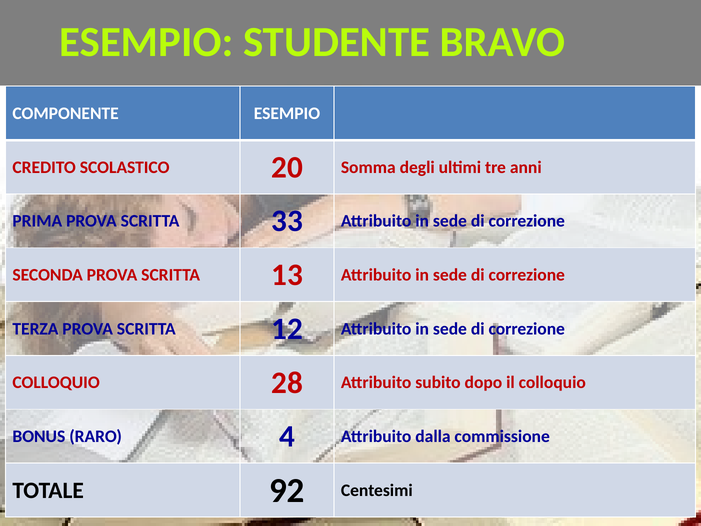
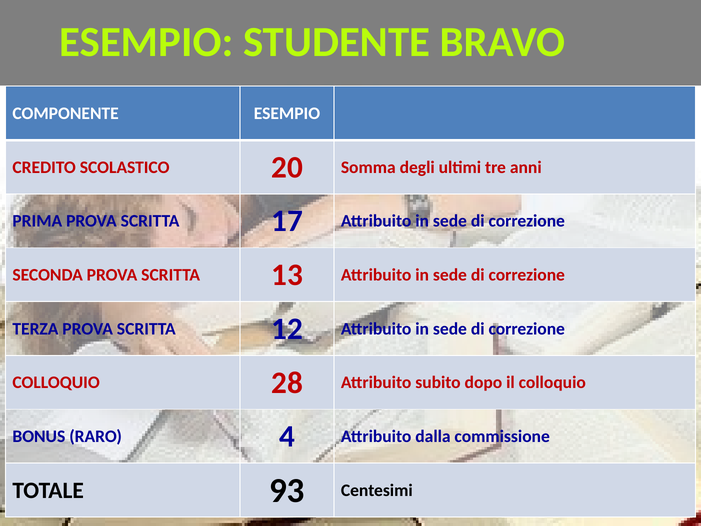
33: 33 -> 17 (287, 221)
92: 92 -> 93 (287, 490)
